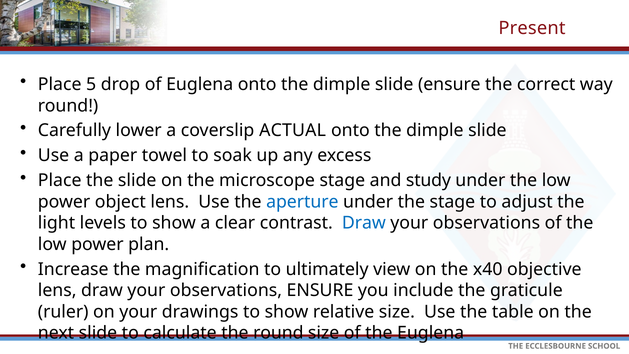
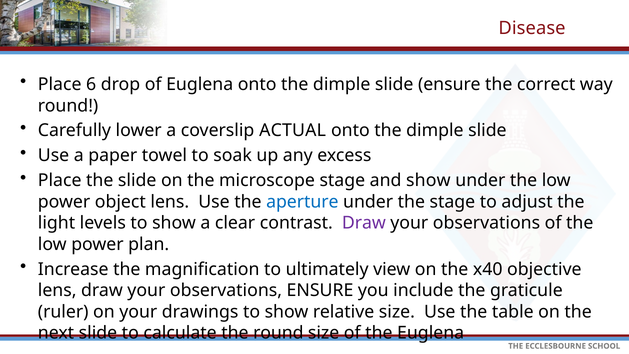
Present: Present -> Disease (532, 28)
5: 5 -> 6 (91, 84)
and study: study -> show (428, 180)
Draw colour: blue -> purple (364, 223)
